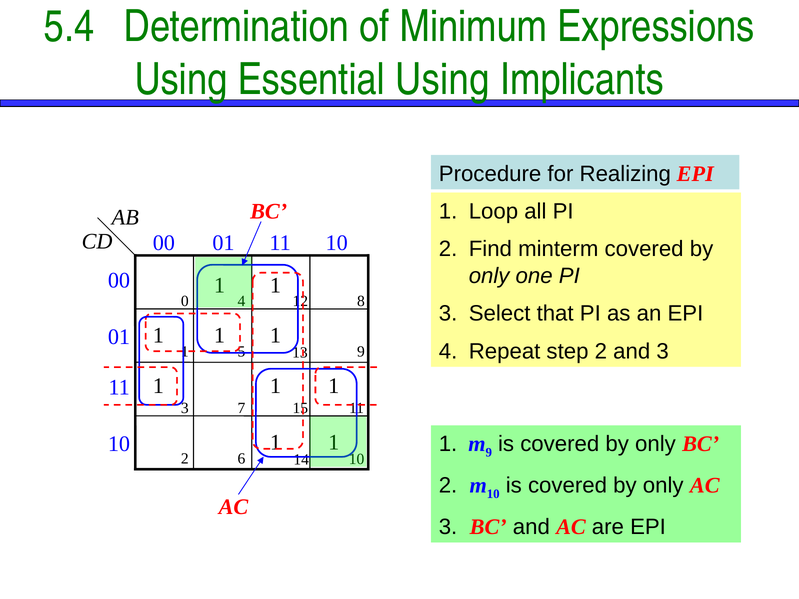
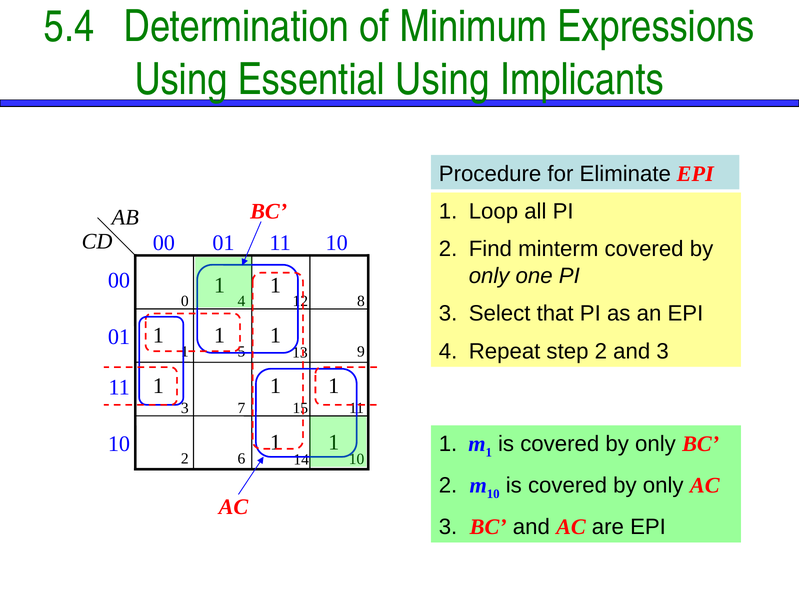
Realizing: Realizing -> Eliminate (625, 174)
9: 9 -> 1 (489, 453)
